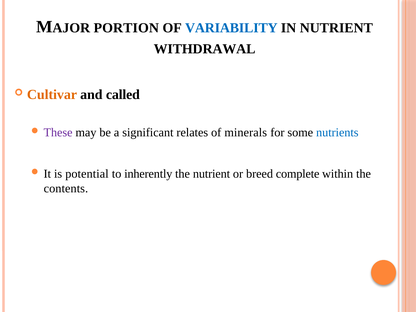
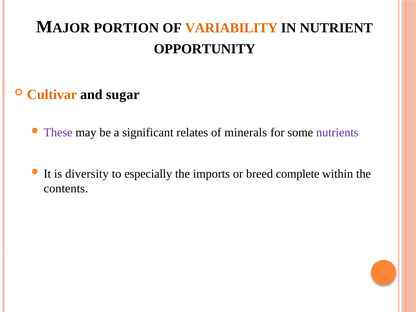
VARIABILITY colour: blue -> orange (231, 28)
WITHDRAWAL: WITHDRAWAL -> OPPORTUNITY (205, 49)
called: called -> sugar (123, 95)
nutrients colour: blue -> purple (337, 133)
potential: potential -> diversity (87, 174)
inherently: inherently -> especially (148, 174)
the nutrient: nutrient -> imports (211, 174)
